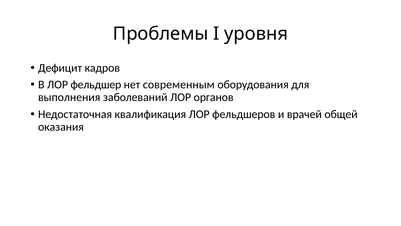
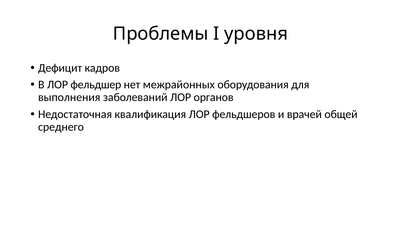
современным: современным -> межрайонных (179, 85)
оказания: оказания -> среднего (61, 127)
